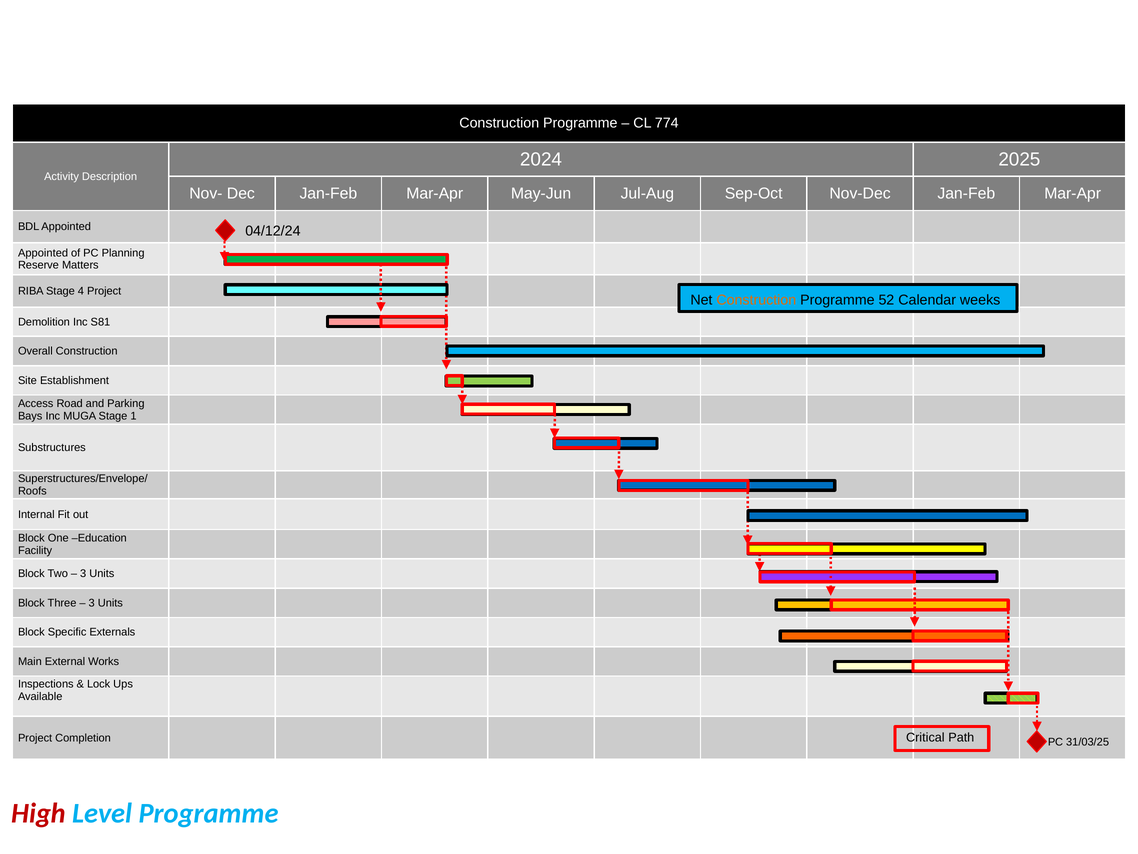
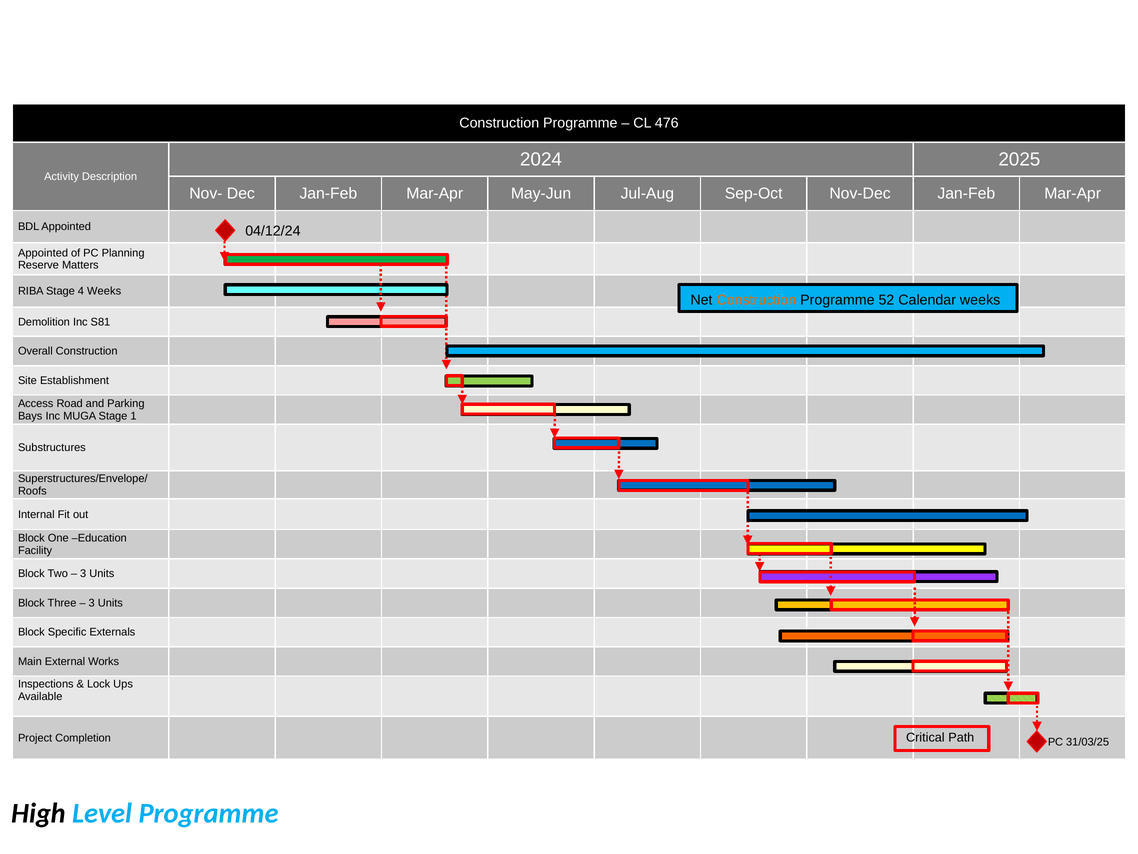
774: 774 -> 476 (667, 123)
4 Project: Project -> Weeks (104, 291)
High colour: red -> black (39, 813)
